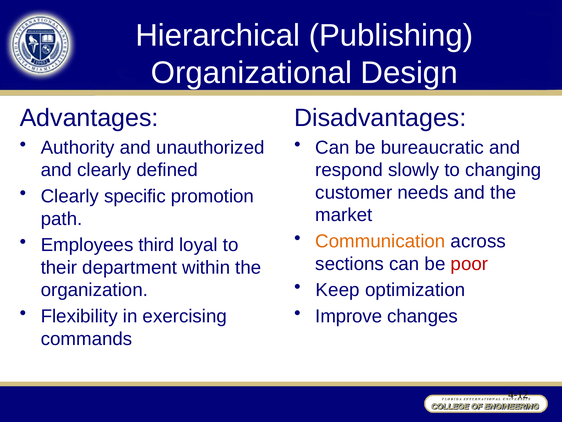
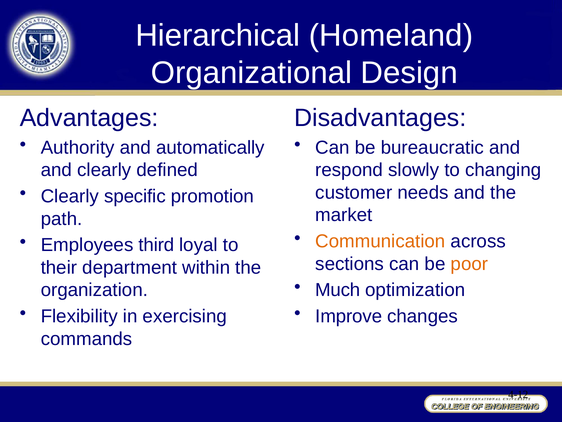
Publishing: Publishing -> Homeland (391, 35)
unauthorized: unauthorized -> automatically (210, 147)
poor colour: red -> orange (469, 264)
Keep: Keep -> Much (338, 290)
